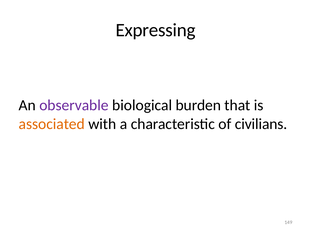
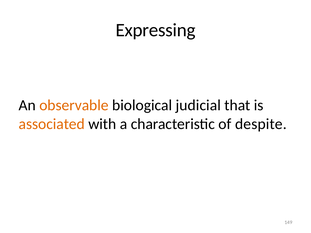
observable colour: purple -> orange (74, 105)
burden: burden -> judicial (198, 105)
civilians: civilians -> despite (261, 124)
